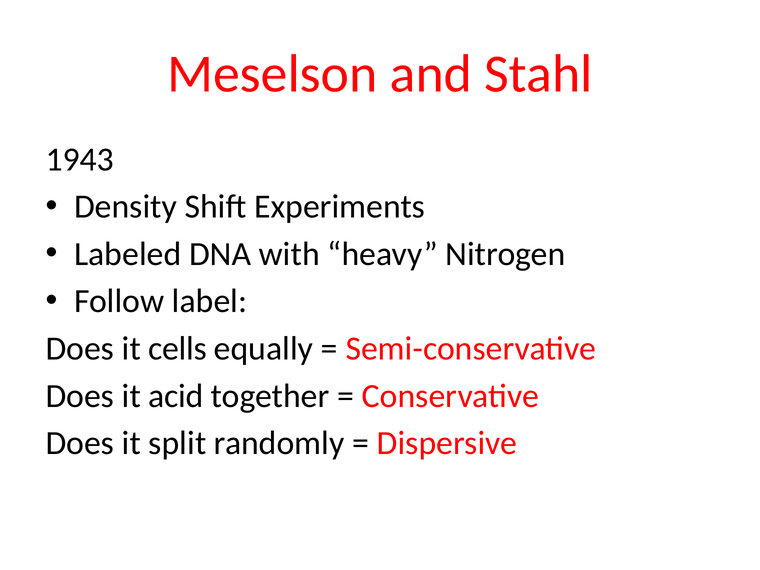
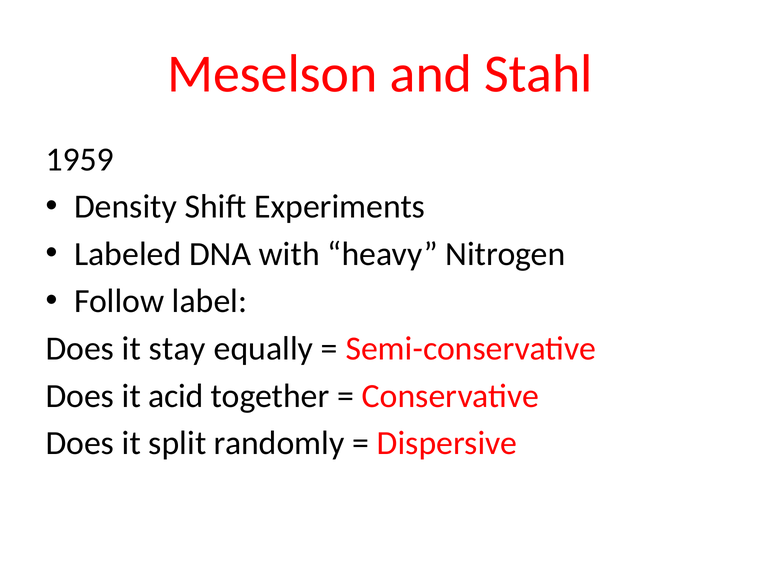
1943: 1943 -> 1959 (80, 159)
cells: cells -> stay (177, 349)
